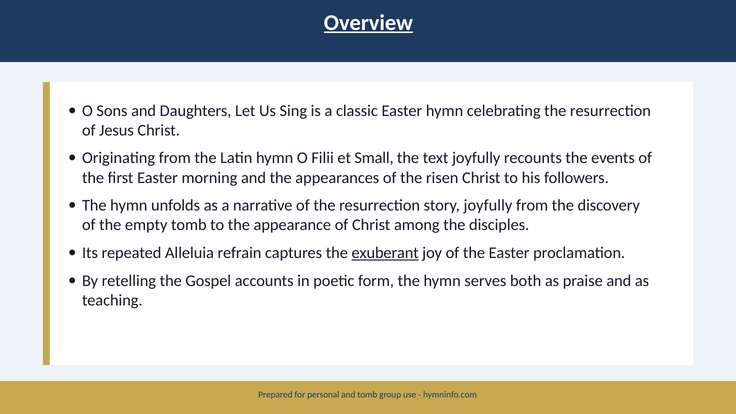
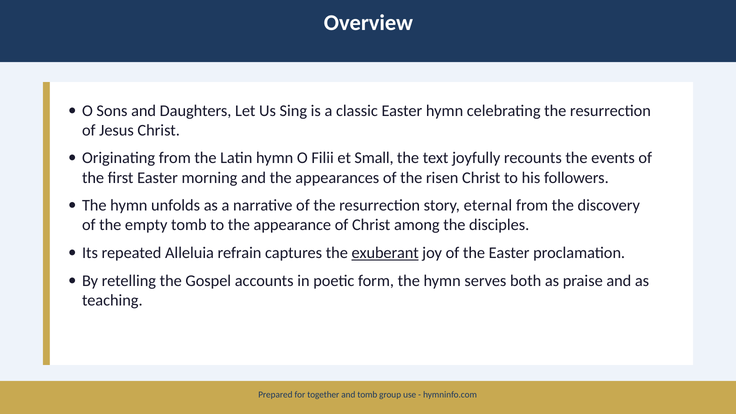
Overview underline: present -> none (368, 23)
story joyfully: joyfully -> eternal (488, 205)
personal: personal -> together (323, 395)
